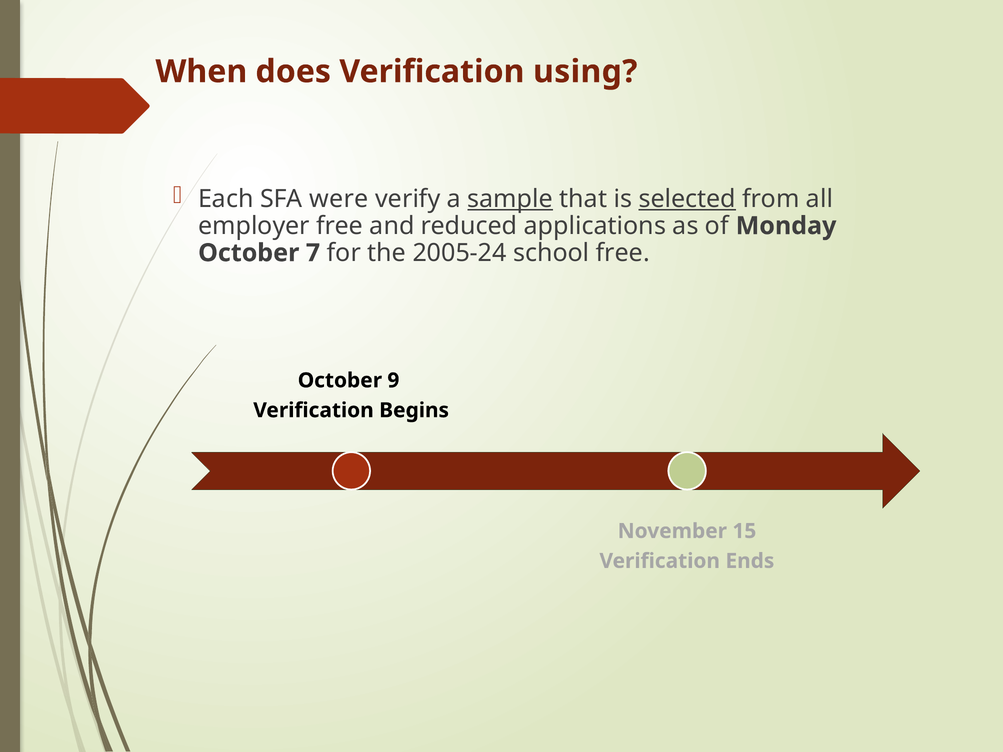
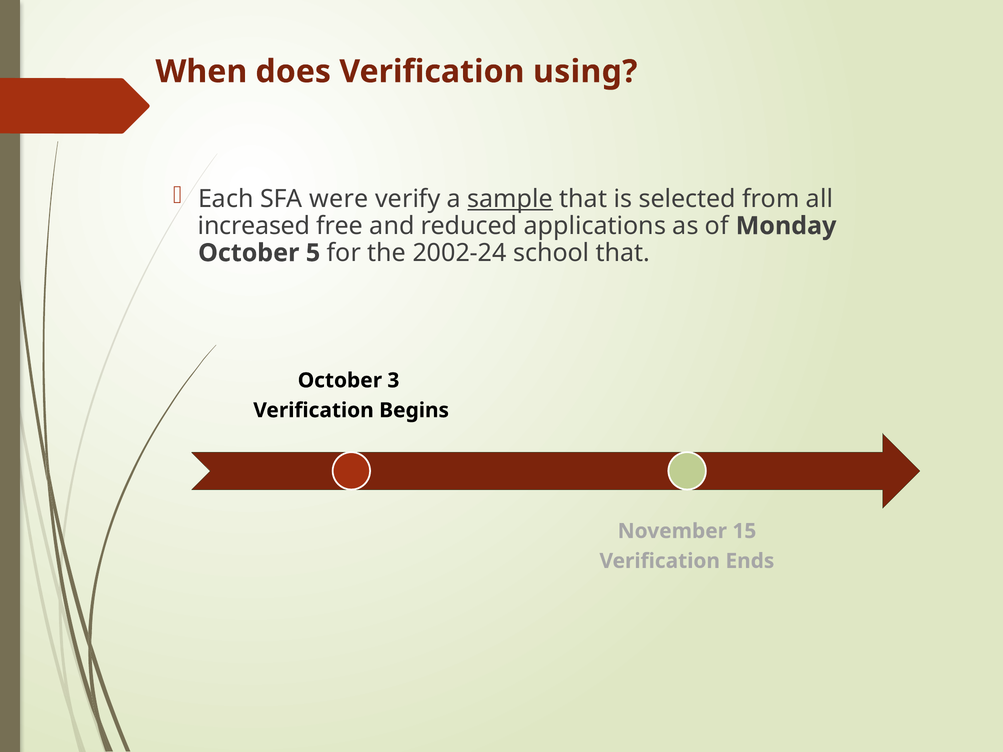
selected underline: present -> none (687, 199)
employer: employer -> increased (254, 226)
7: 7 -> 5 (313, 253)
2005-24: 2005-24 -> 2002-24 (460, 253)
school free: free -> that (623, 253)
9: 9 -> 3 (393, 381)
